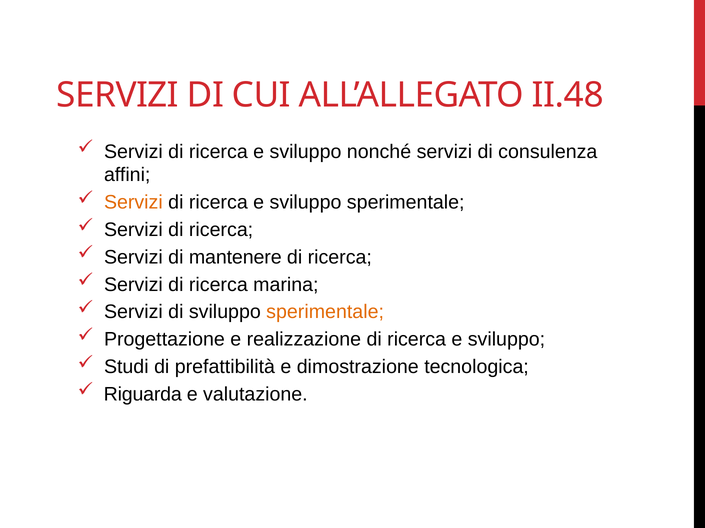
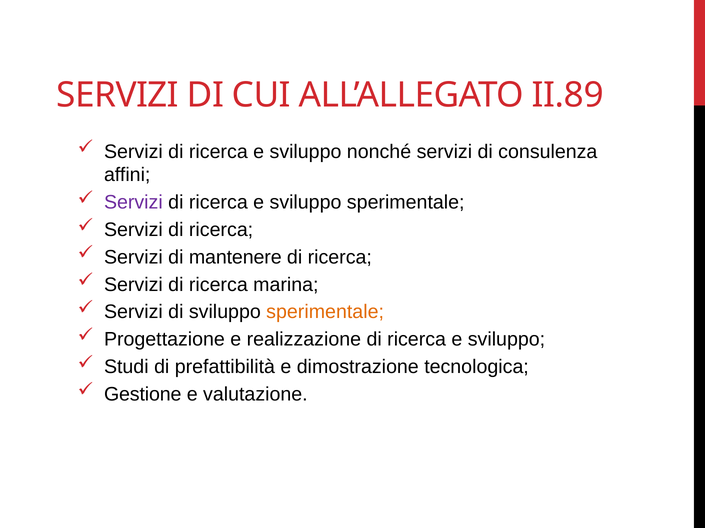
II.48: II.48 -> II.89 (568, 95)
Servizi colour: orange -> purple (133, 203)
Riguarda: Riguarda -> Gestione (143, 395)
